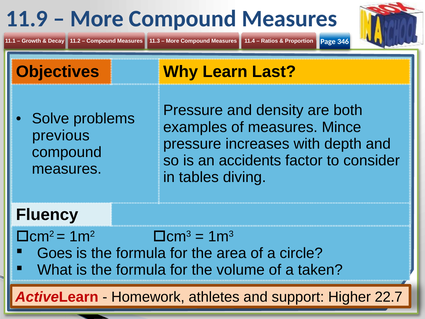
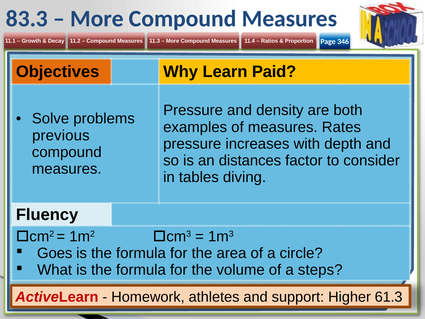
11.9: 11.9 -> 83.3 (27, 19)
Last: Last -> Paid (274, 72)
Mince: Mince -> Rates (341, 127)
accidents: accidents -> distances (250, 160)
taken: taken -> steps (320, 270)
22.7: 22.7 -> 61.3 (389, 297)
